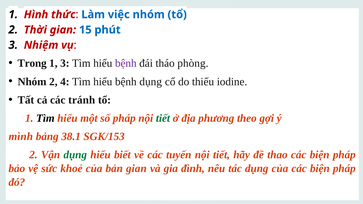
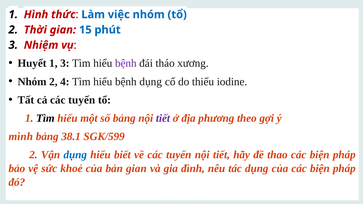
Trong: Trong -> Huyết (32, 63)
phòng: phòng -> xương (193, 63)
cả các tránh: tránh -> tuyến (82, 100)
số pháp: pháp -> bảng (124, 118)
tiết colour: green -> purple (163, 118)
SGK/153: SGK/153 -> SGK/599 (104, 137)
dụng colour: green -> blue (75, 155)
